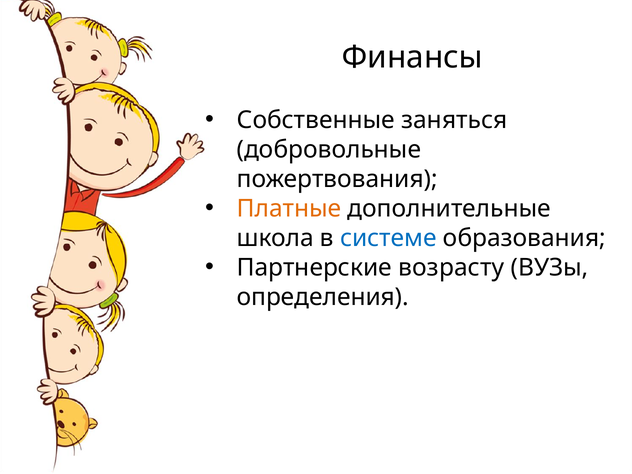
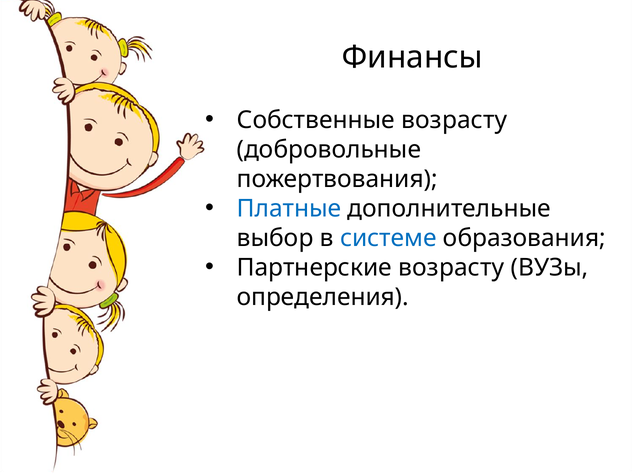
Собственные заняться: заняться -> возрасту (454, 120)
Платные colour: orange -> blue (289, 208)
школа: школа -> выбор (275, 238)
